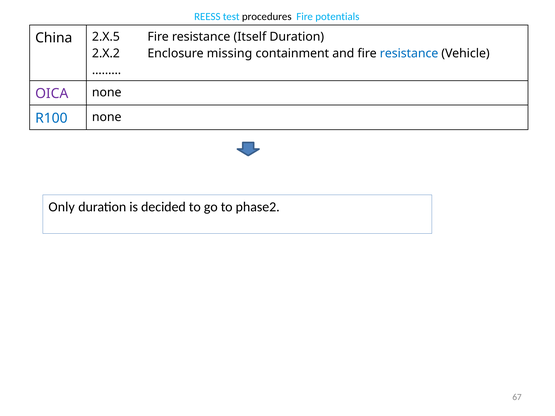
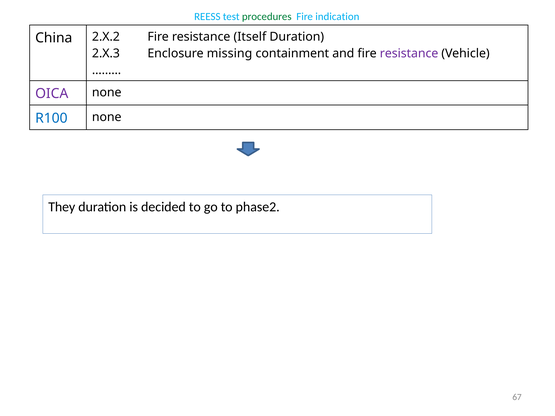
procedures colour: black -> green (267, 17)
potentials: potentials -> indication (337, 17)
2.X.5: 2.X.5 -> 2.X.2 (106, 37)
2.X.2: 2.X.2 -> 2.X.3 (106, 54)
resistance colour: blue -> purple (409, 54)
Only: Only -> They (62, 207)
